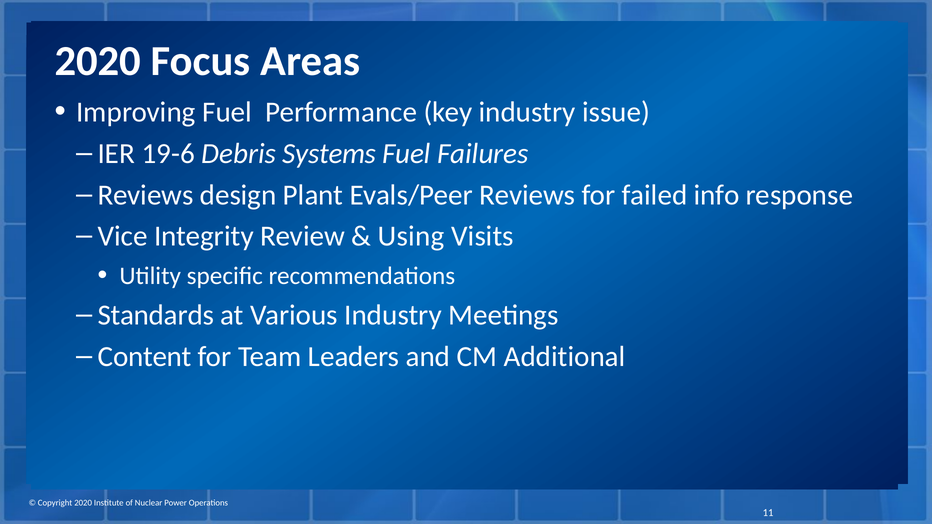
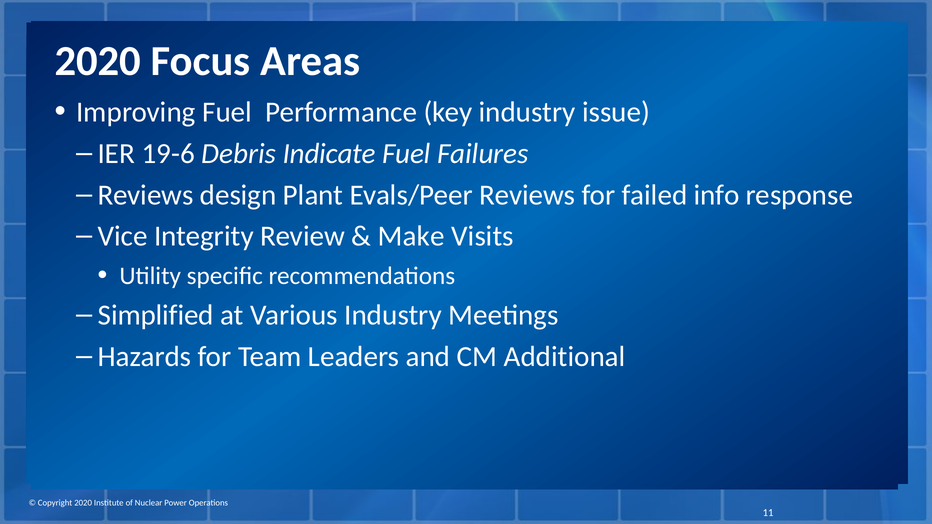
Systems: Systems -> Indicate (329, 154)
Using: Using -> Make (411, 236)
Standards: Standards -> Simplified (156, 315)
Content: Content -> Hazards (145, 357)
